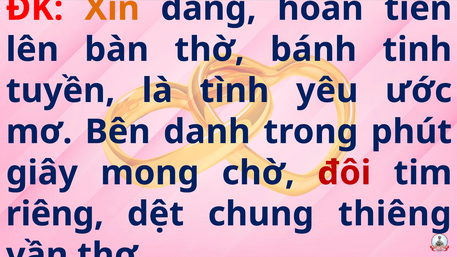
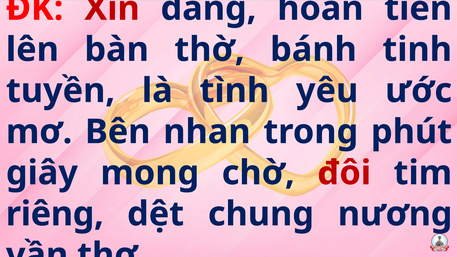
Xin colour: orange -> red (112, 8)
danh: danh -> nhan (207, 132)
thiêng: thiêng -> nương (395, 214)
